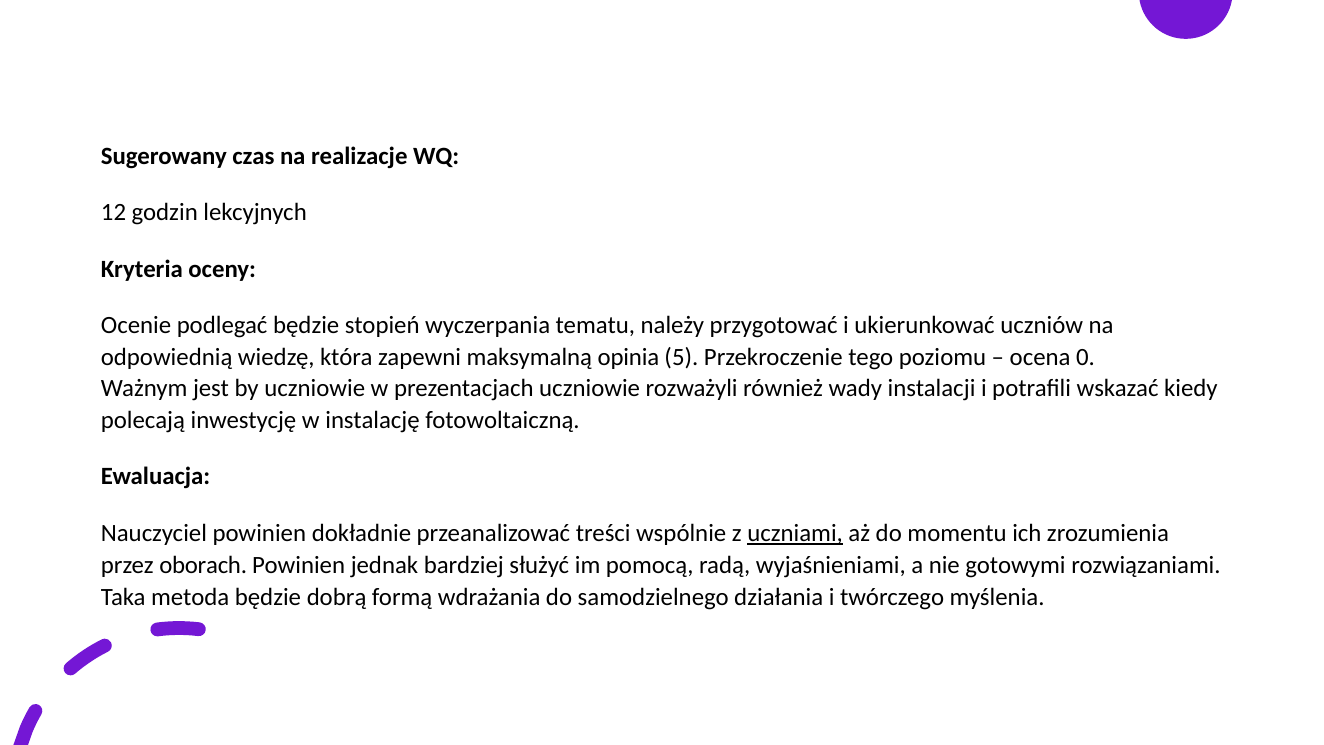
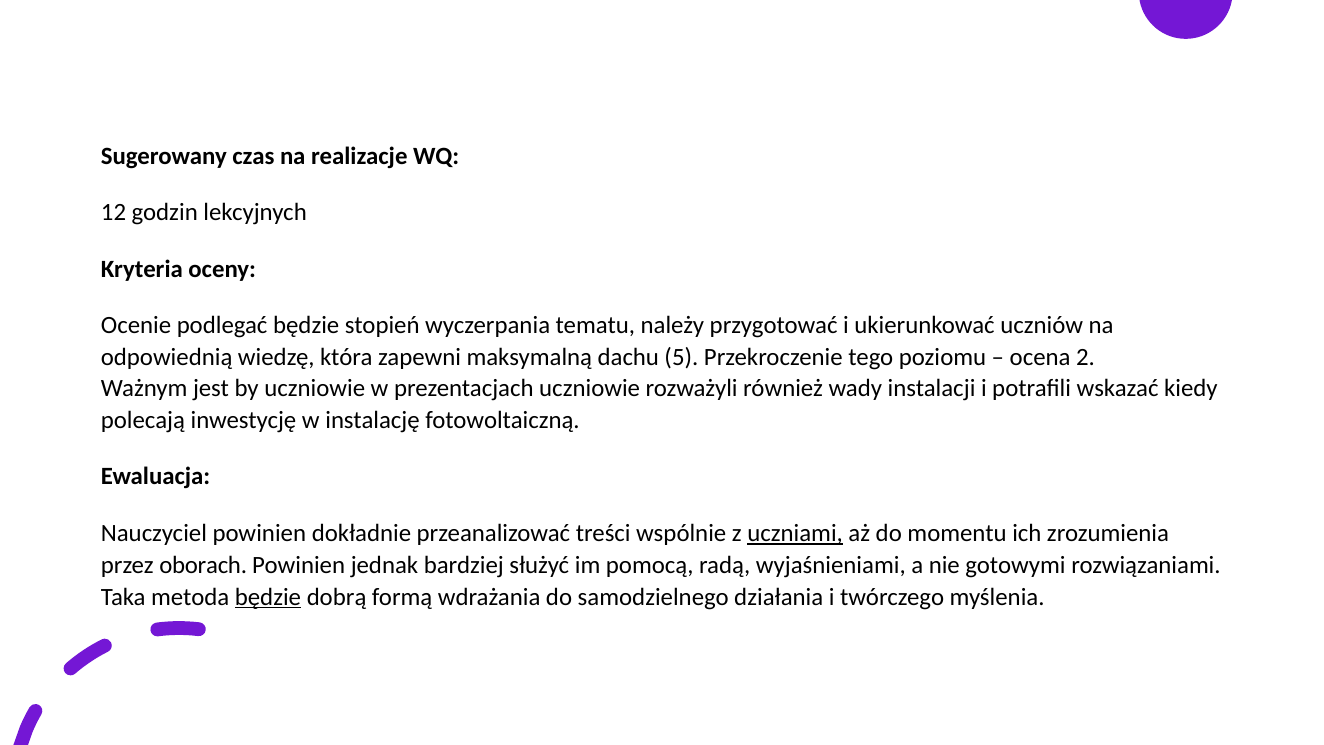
opinia: opinia -> dachu (628, 357)
0: 0 -> 2 (1086, 357)
będzie underline: none -> present (268, 597)
